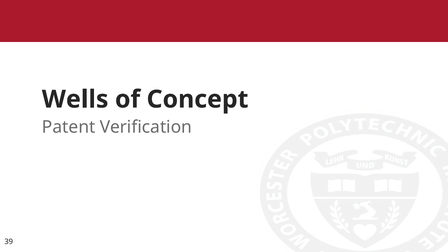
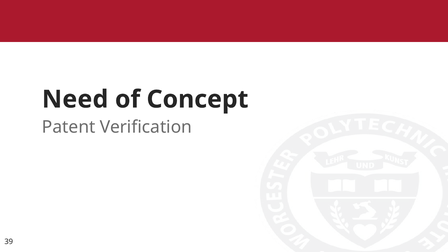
Wells: Wells -> Need (75, 99)
